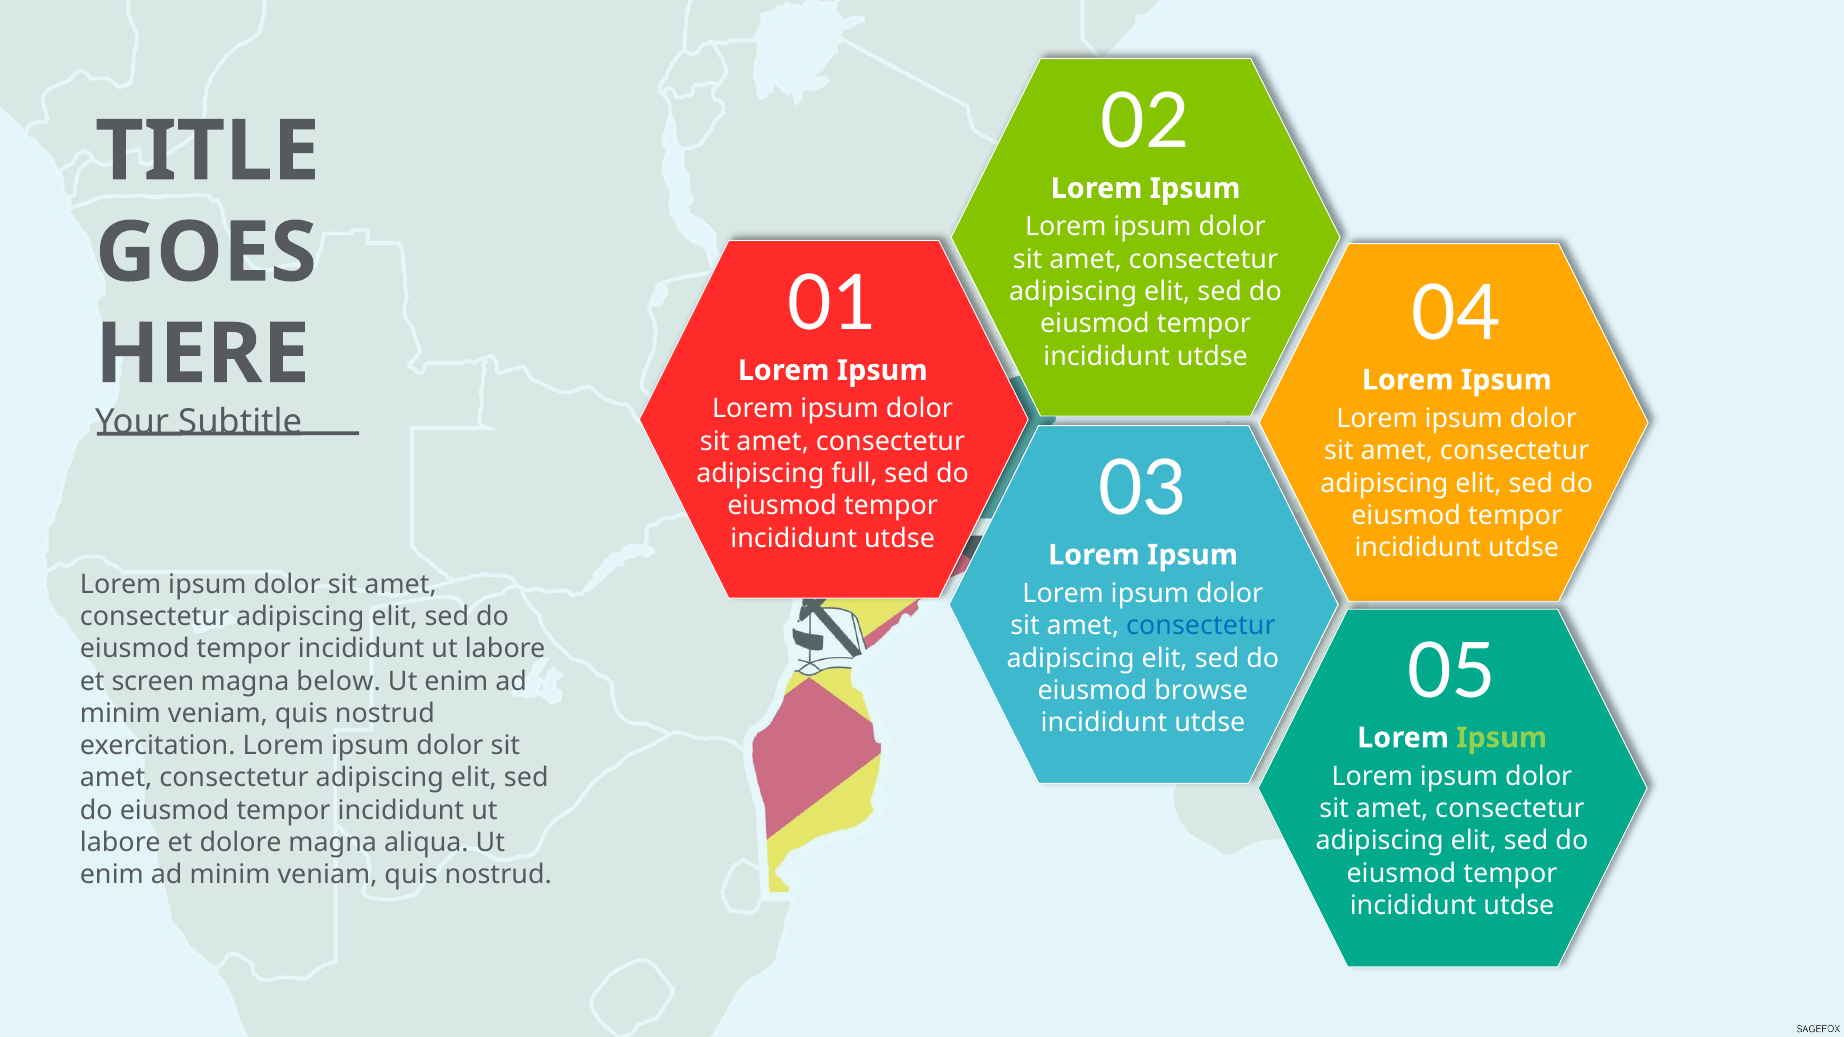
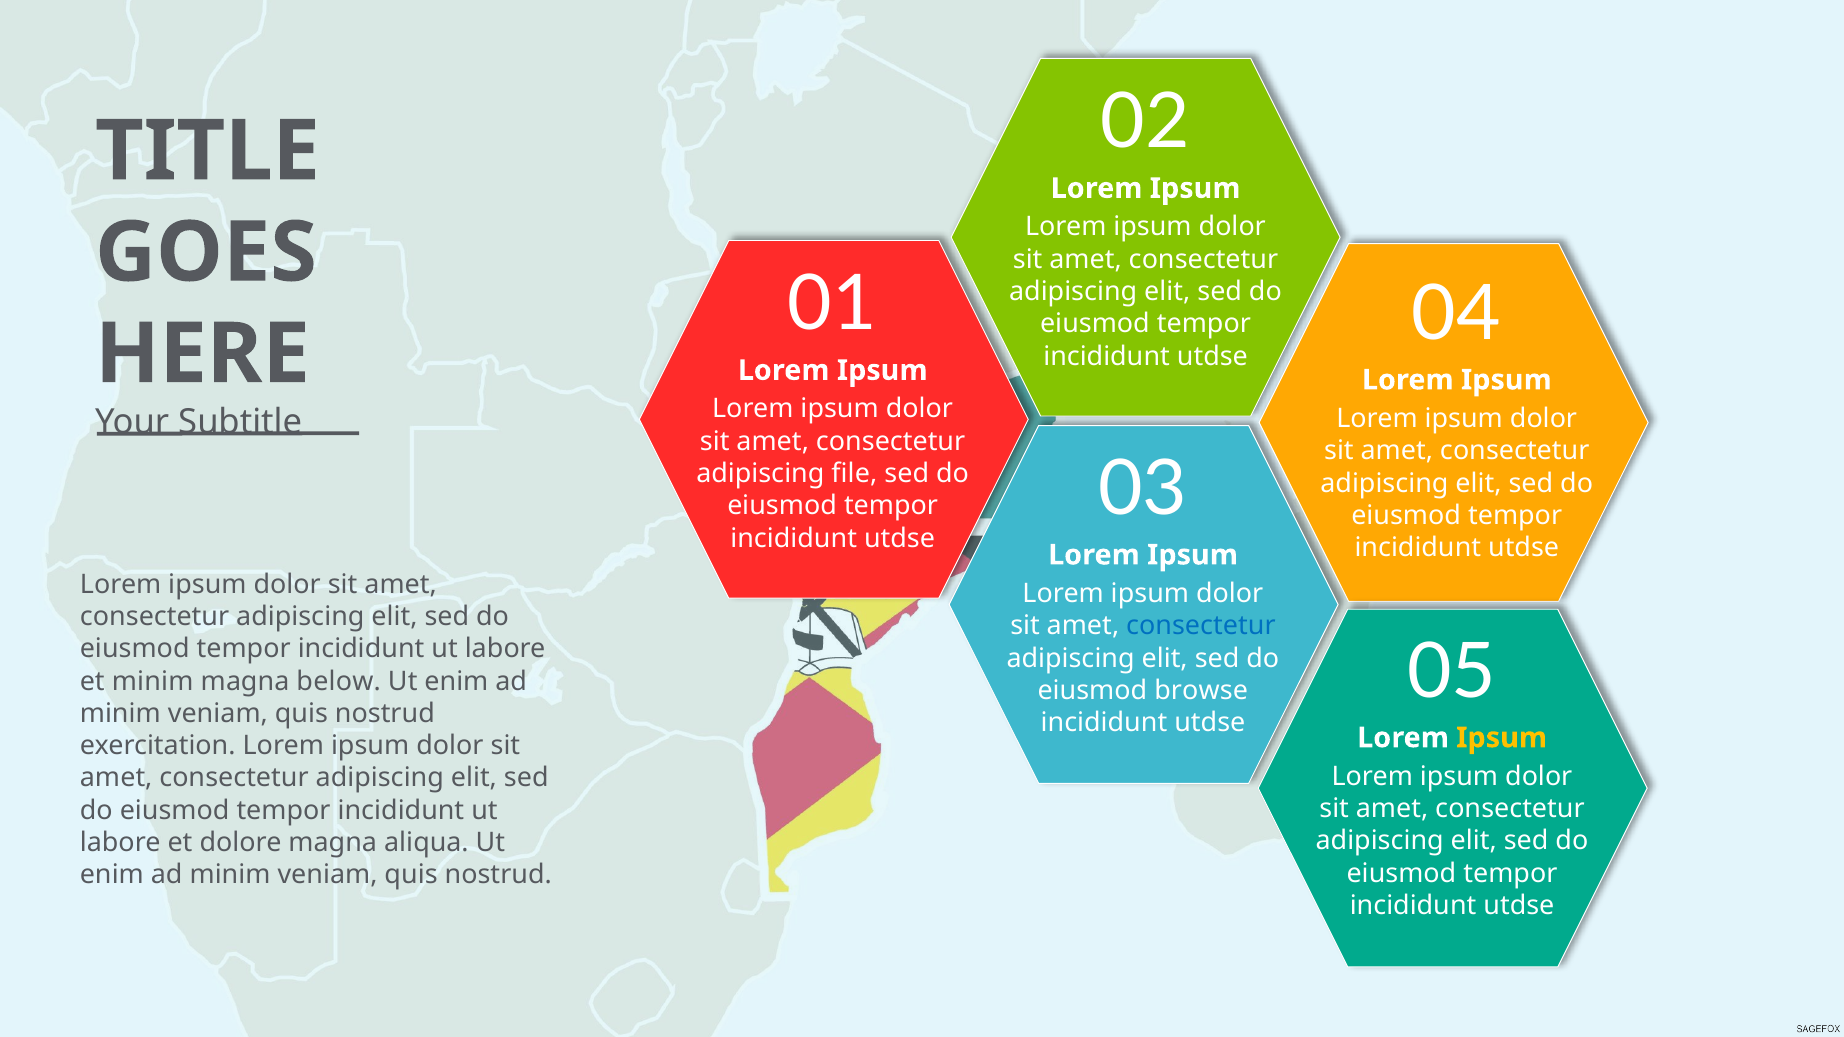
full: full -> file (854, 474)
et screen: screen -> minim (153, 681)
Ipsum colour: light green -> yellow (1502, 738)
